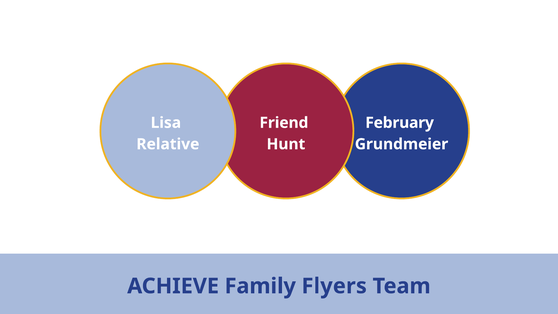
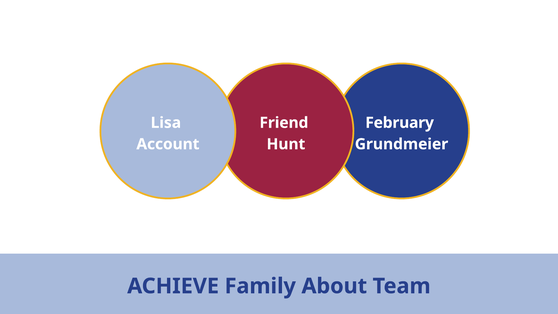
Relative: Relative -> Account (168, 144)
Flyers: Flyers -> About (334, 286)
